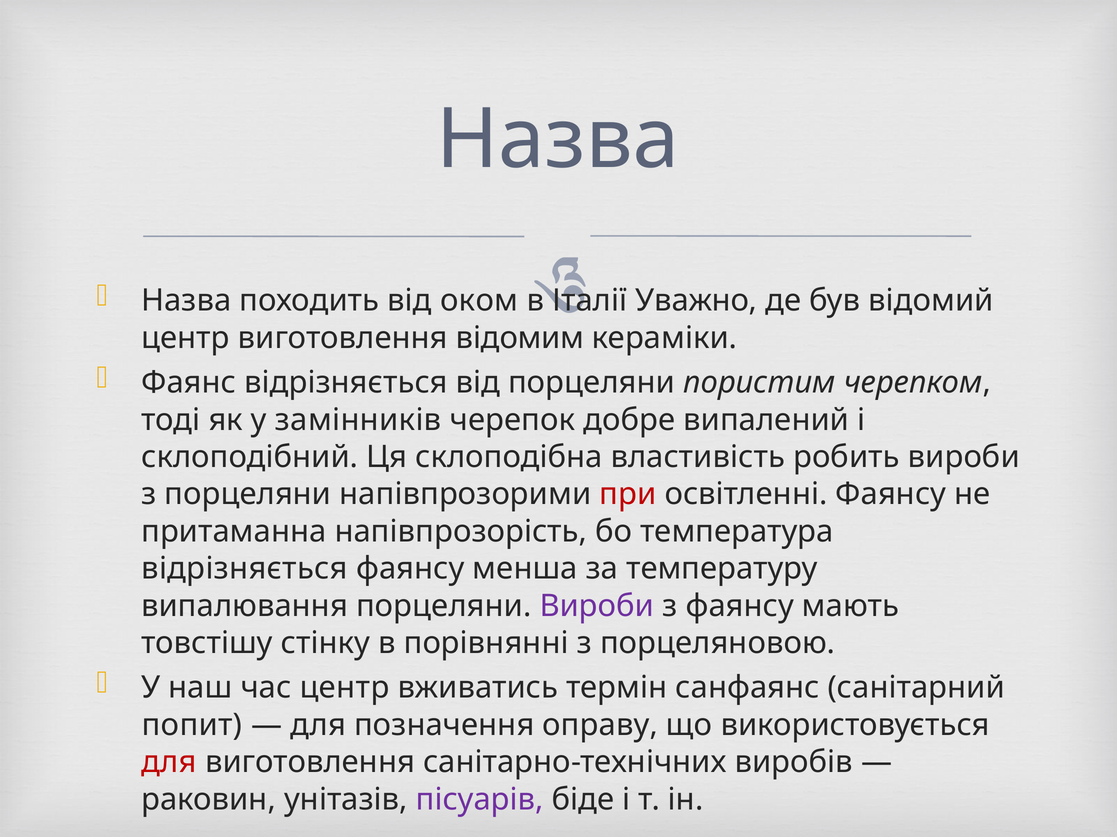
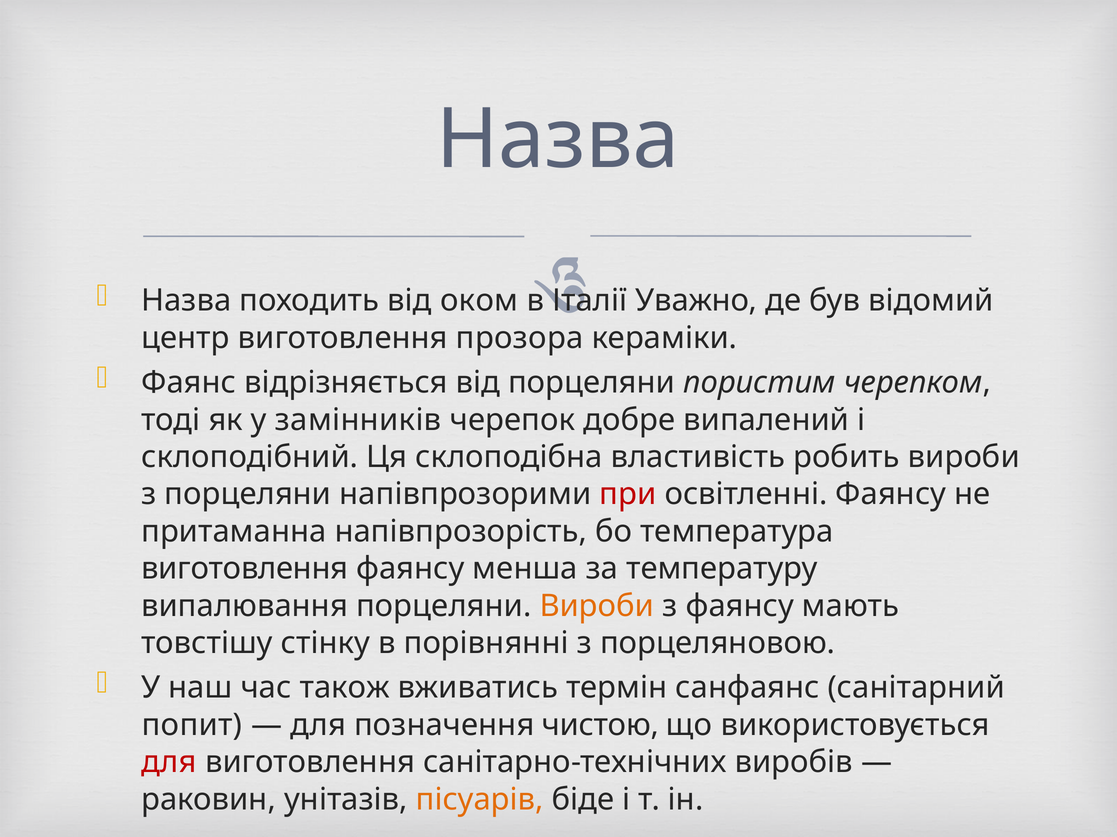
відомим: відомим -> прозора (520, 338)
відрізняється: відрізняється -> виготовлення (245, 569)
Вироби colour: purple -> orange (597, 606)
час центр: центр -> також (345, 688)
оправу: оправу -> чистою (600, 726)
пісуарів colour: purple -> orange (480, 800)
